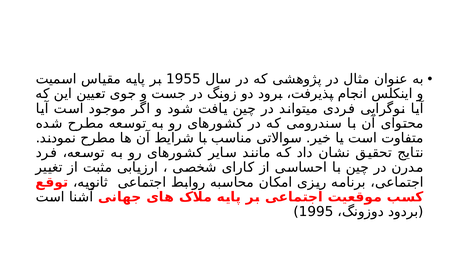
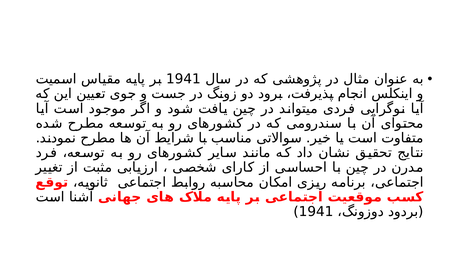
1955: 1955 -> 1941 (184, 79)
1995: 1995 -> 1941 (316, 212)
